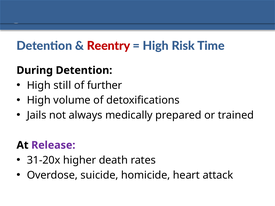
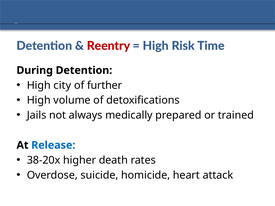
still: still -> city (62, 85)
Release colour: purple -> blue (53, 145)
31-20x: 31-20x -> 38-20x (44, 160)
